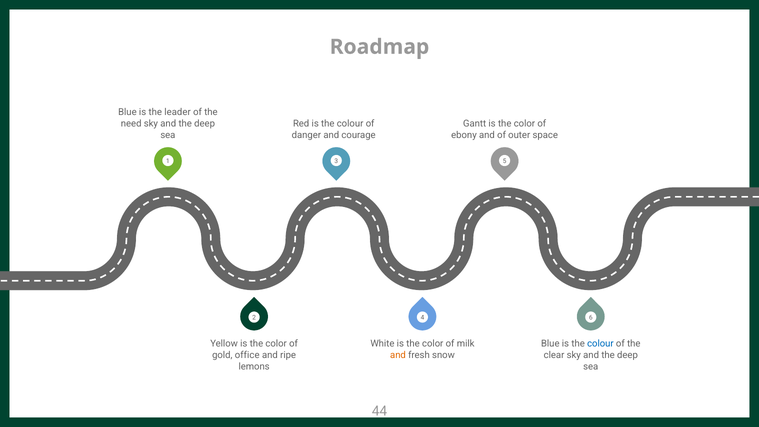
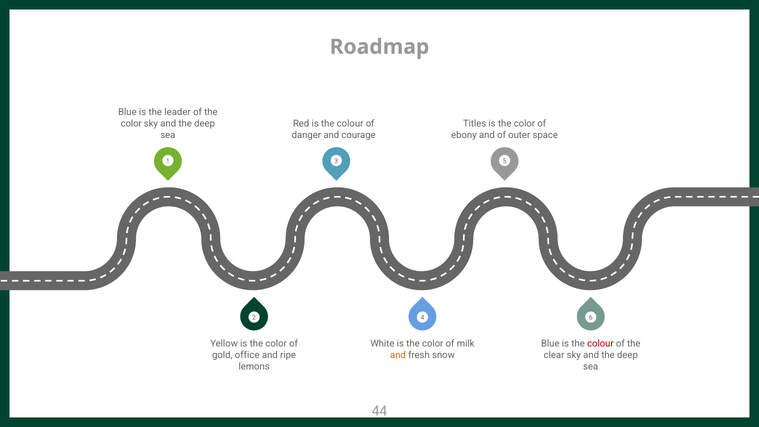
need: need -> color (131, 124)
Gantt: Gantt -> Titles (475, 124)
colour colour: blue -> red (600, 344)
